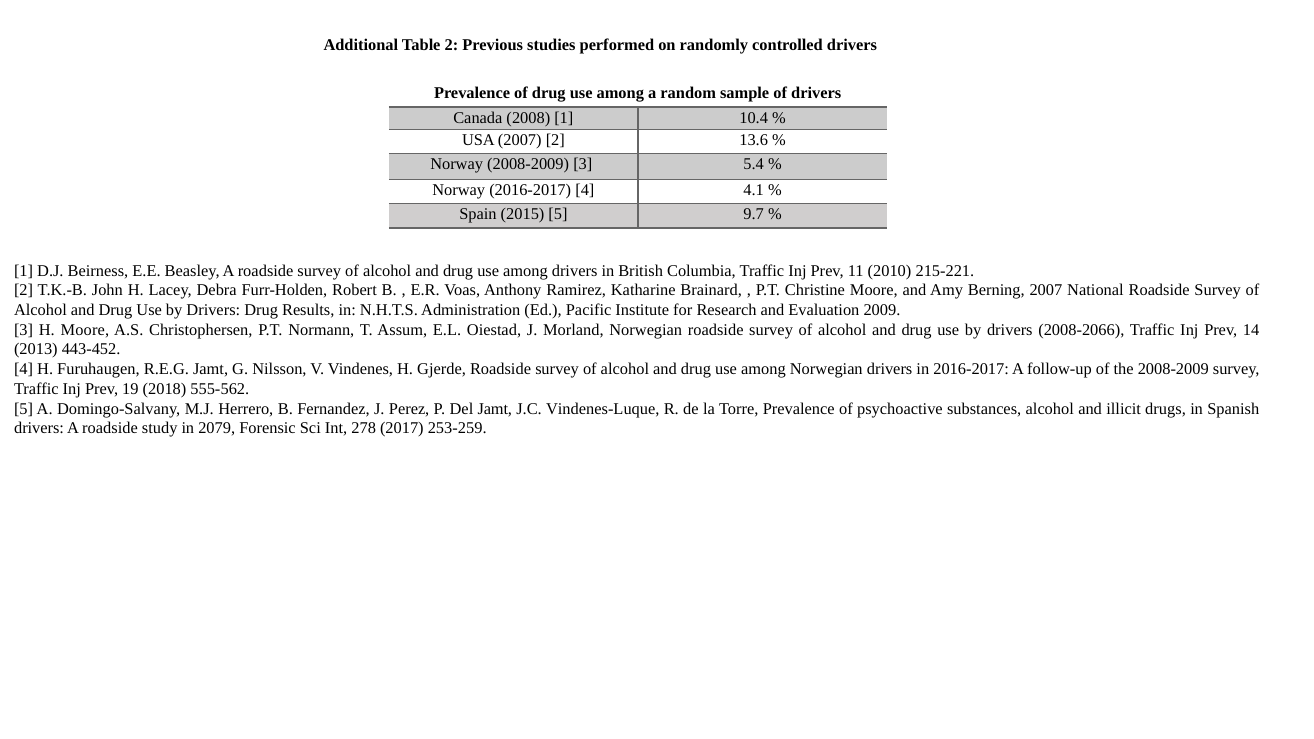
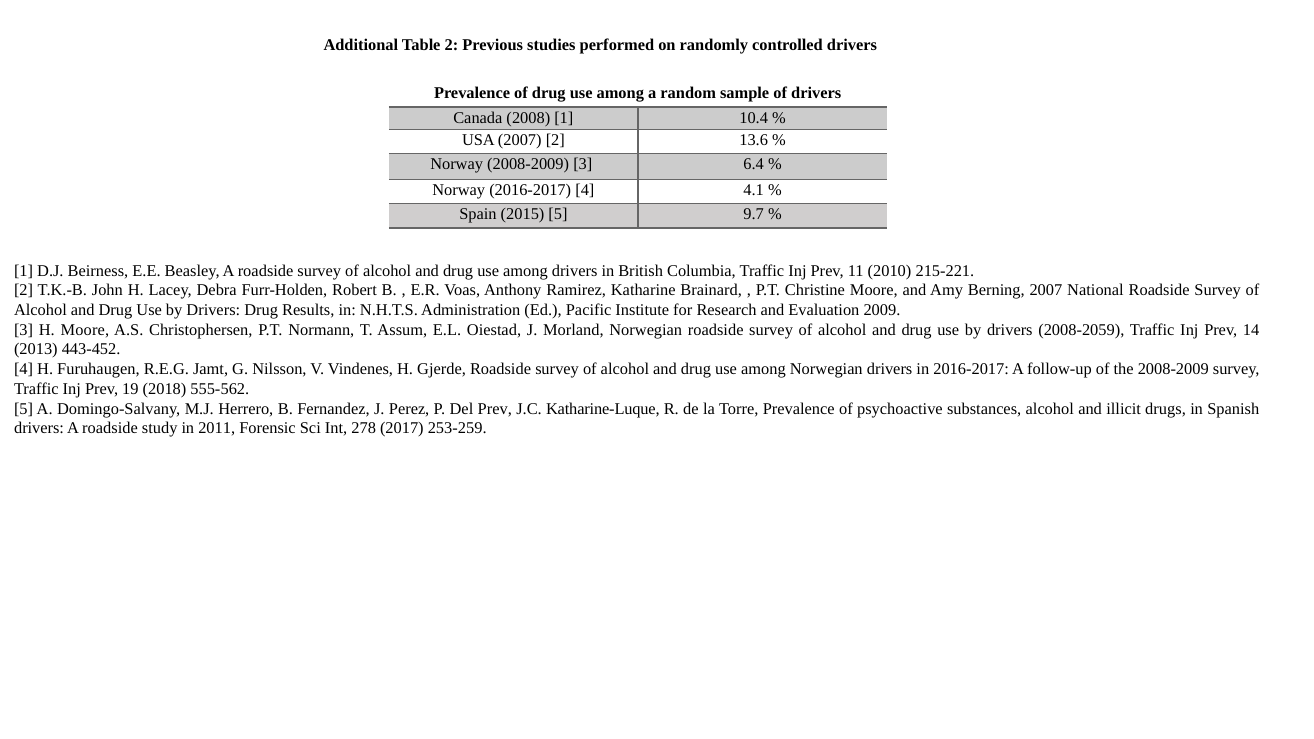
5.4: 5.4 -> 6.4 (754, 164)
2008-2066: 2008-2066 -> 2008-2059 (1081, 330)
Del Jamt: Jamt -> Prev (495, 409)
Vindenes-Luque: Vindenes-Luque -> Katharine-Luque (603, 409)
2079: 2079 -> 2011 (217, 428)
